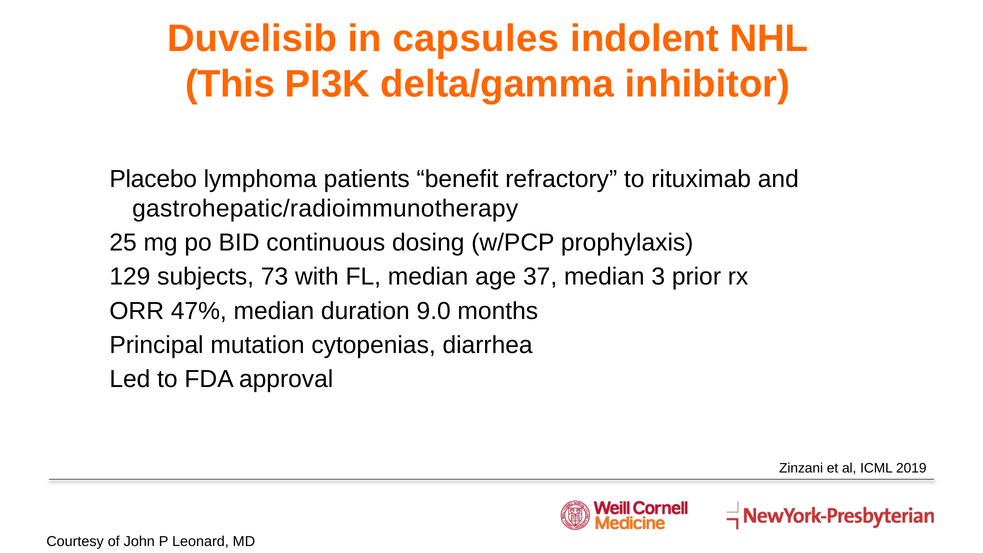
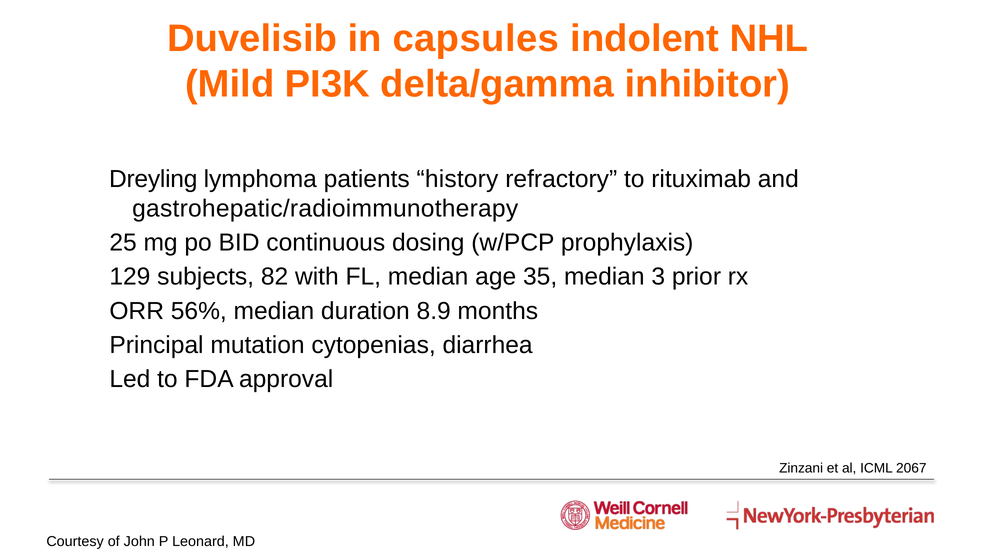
This: This -> Mild (230, 84)
Placebo: Placebo -> Dreyling (153, 179)
benefit: benefit -> history (457, 179)
73: 73 -> 82 (275, 277)
37: 37 -> 35 (540, 277)
47%: 47% -> 56% (199, 311)
9.0: 9.0 -> 8.9 (434, 311)
2019: 2019 -> 2067 (911, 468)
